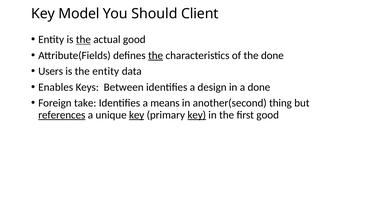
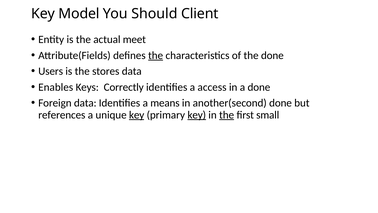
the underline: present -> none (83, 39)
actual good: good -> meet (134, 39)
the entity: entity -> stores (106, 71)
Between: Between -> Correctly (124, 87)
design: design -> access (212, 87)
Foreign take: take -> data (85, 103)
another(second thing: thing -> done (280, 103)
references underline: present -> none (62, 115)
the underline: none -> present (227, 115)
first good: good -> small (268, 115)
